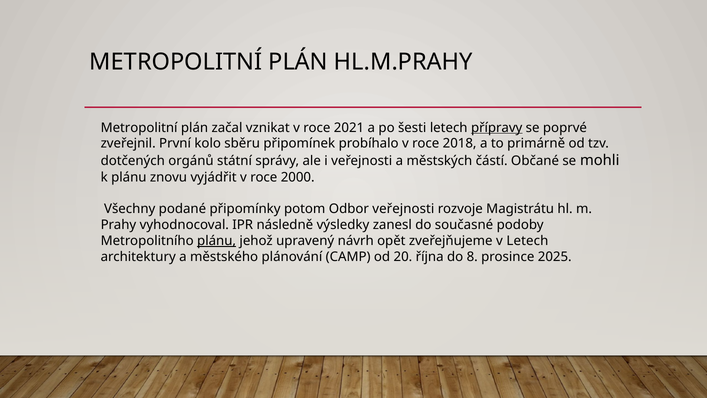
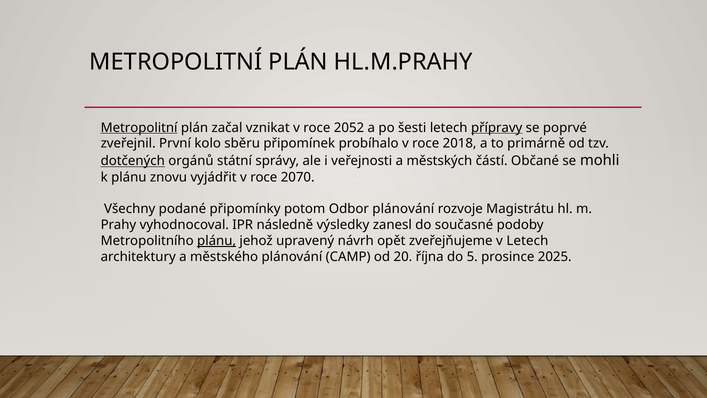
Metropolitní underline: none -> present (139, 128)
2021: 2021 -> 2052 (349, 128)
dotčených underline: none -> present (133, 161)
2000: 2000 -> 2070 (298, 177)
Odbor veřejnosti: veřejnosti -> plánování (403, 209)
8: 8 -> 5 (472, 257)
